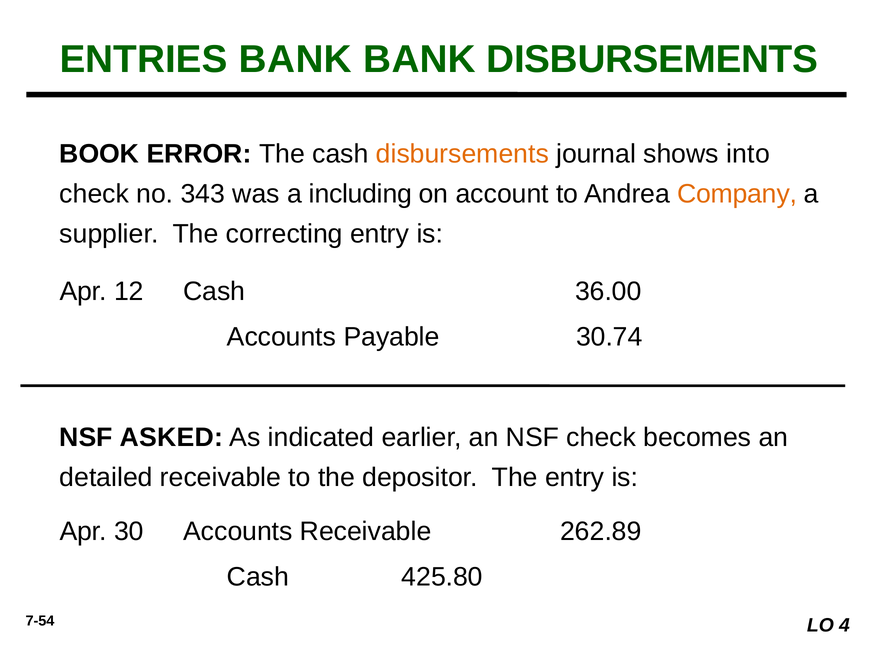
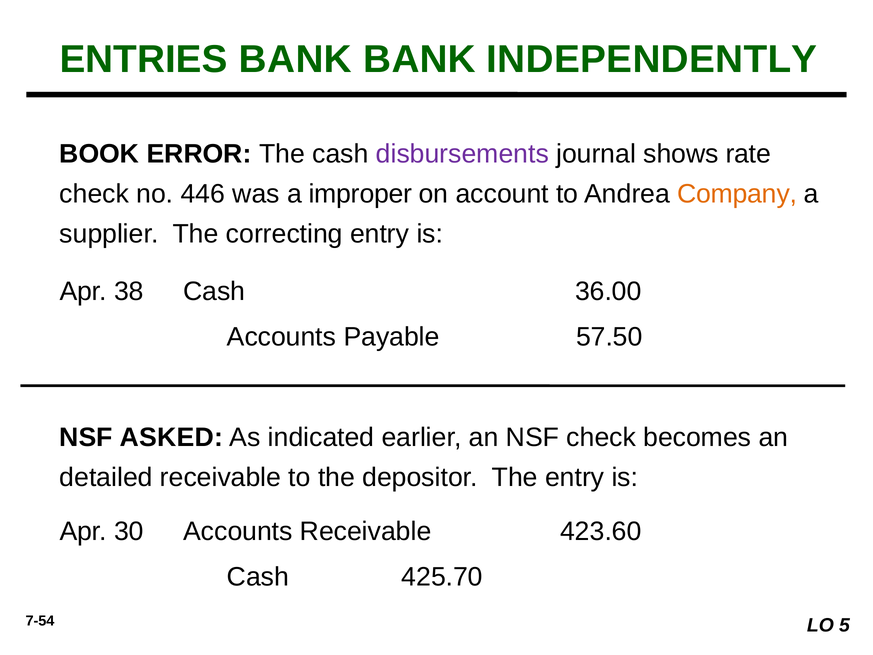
BANK DISBURSEMENTS: DISBURSEMENTS -> INDEPENDENTLY (652, 59)
disbursements colour: orange -> purple (462, 154)
into: into -> rate (748, 154)
343: 343 -> 446 (203, 194)
including: including -> improper (360, 194)
12: 12 -> 38 (129, 291)
30.74: 30.74 -> 57.50 (609, 337)
262.89: 262.89 -> 423.60 (601, 531)
425.80: 425.80 -> 425.70 (442, 577)
4: 4 -> 5 (844, 625)
